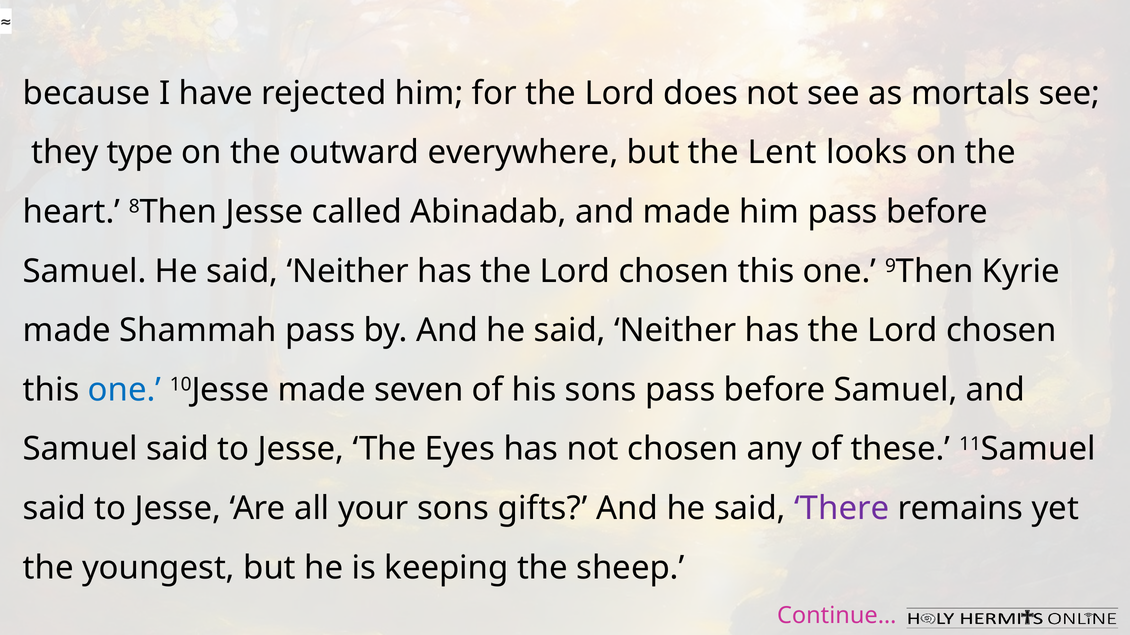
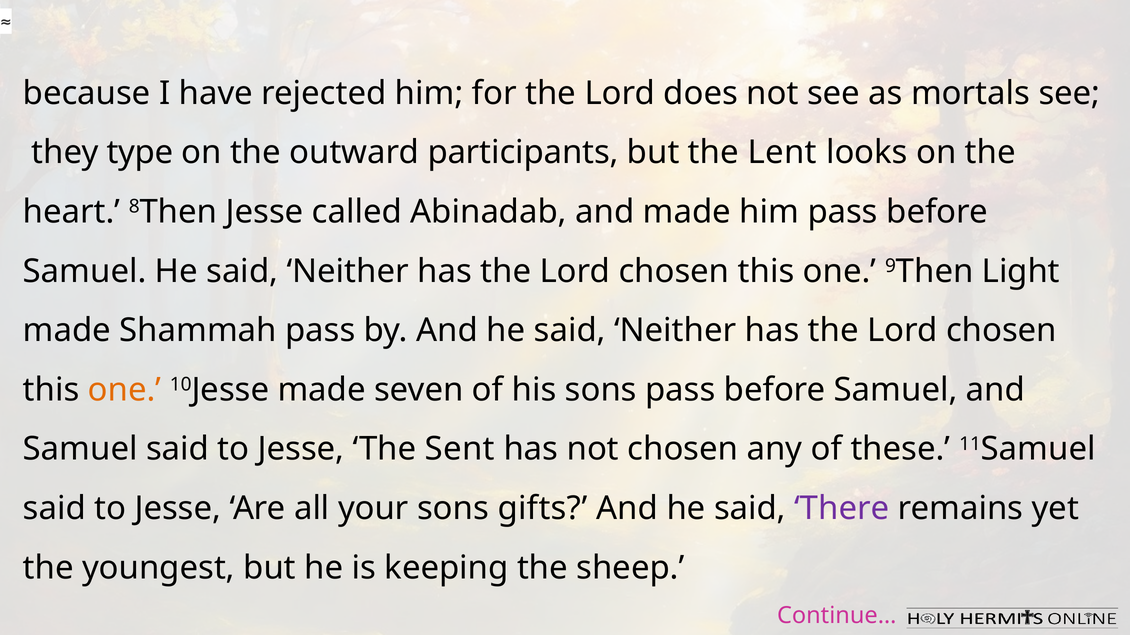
everywhere: everywhere -> participants (523, 153)
Kyrie: Kyrie -> Light (1021, 271)
one colour: blue -> orange (125, 390)
Eyes: Eyes -> Sent (460, 450)
